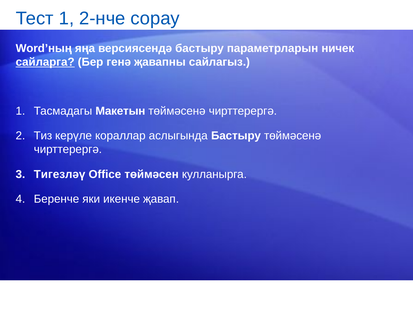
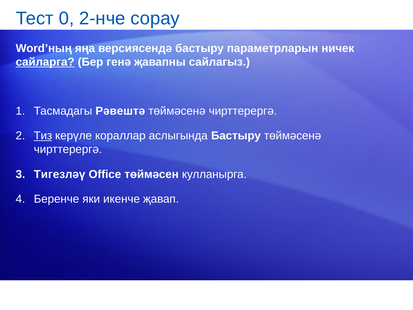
Тест 1: 1 -> 0 (66, 18)
Макетын: Макетын -> Рәвештә (120, 111)
Тиз underline: none -> present (43, 136)
